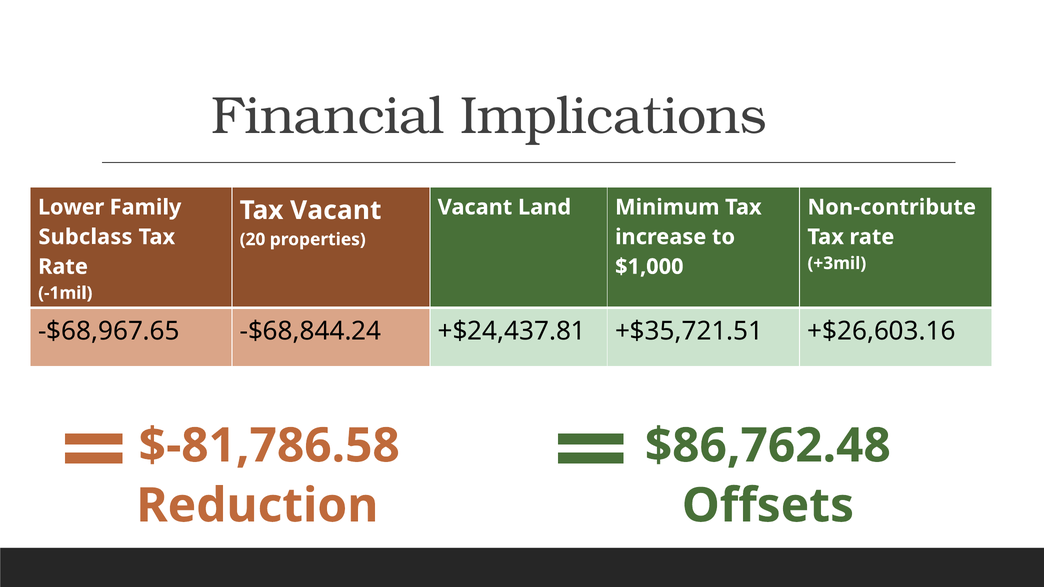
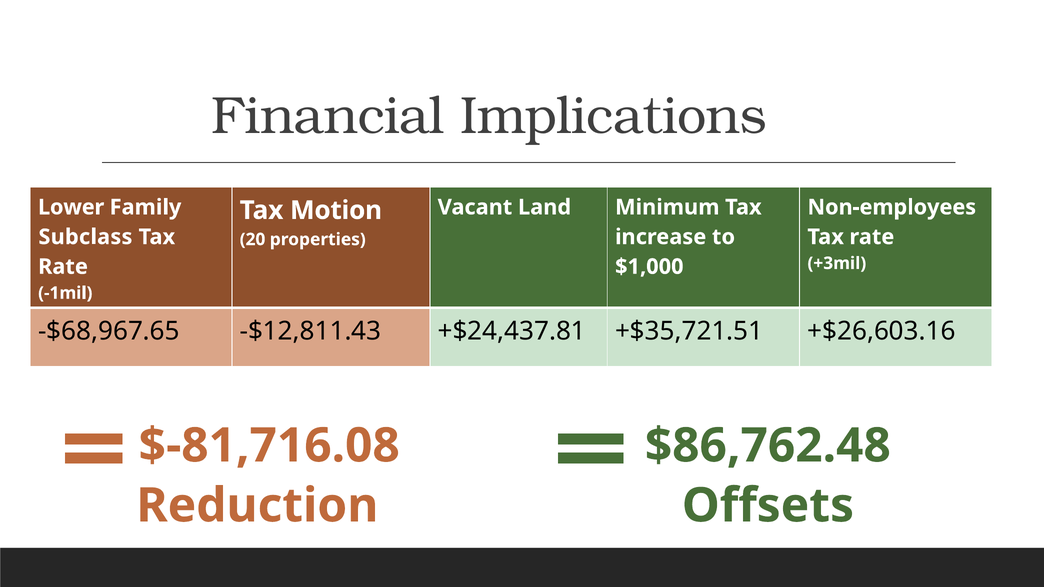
Non-contribute: Non-contribute -> Non-employees (892, 207)
Tax Vacant: Vacant -> Motion (336, 210)
-$68,844.24: -$68,844.24 -> -$12,811.43 (311, 331)
$-81,786.58: $-81,786.58 -> $-81,716.08 (269, 446)
